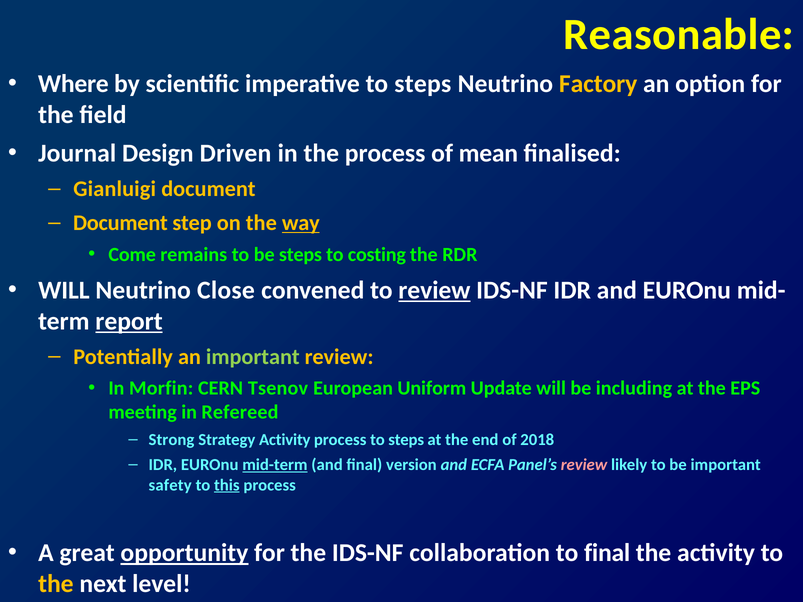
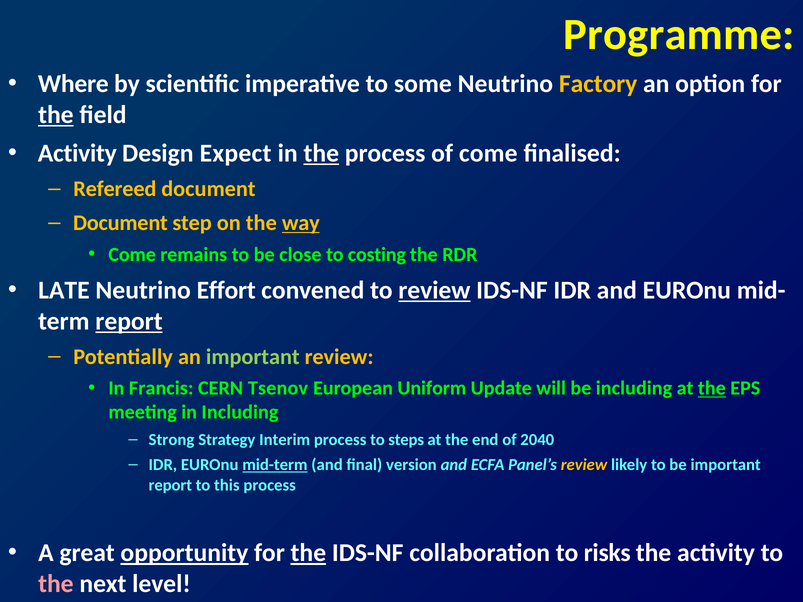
Reasonable: Reasonable -> Programme (679, 34)
imperative to steps: steps -> some (423, 84)
the underline: none -> present (56, 115)
Journal: Journal -> Activity (77, 153)
Driven: Driven -> Expect (236, 153)
the underline: none -> present (321, 153)
of mean: mean -> come (488, 153)
Gianluigi: Gianluigi -> Refereed (115, 189)
be steps: steps -> close (300, 255)
WILL: WILL -> LATE (64, 290)
Close: Close -> Effort (226, 290)
Morfin: Morfin -> Francis (161, 388)
the underline: none -> present (712, 388)
in Refereed: Refereed -> Including (240, 413)
Strategy Activity: Activity -> Interim (285, 440)
2018: 2018 -> 2040 (537, 440)
review colour: pink -> yellow (584, 465)
safety: safety -> report (170, 485)
this underline: present -> none (227, 485)
the underline: none -> present (308, 553)
to final: final -> risks (607, 553)
the colour: yellow -> pink (56, 584)
